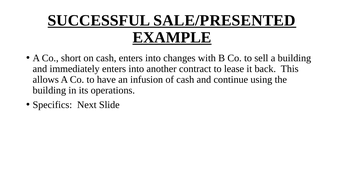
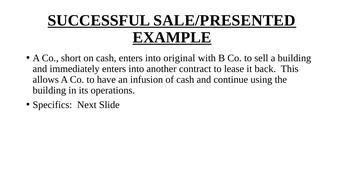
changes: changes -> original (179, 58)
